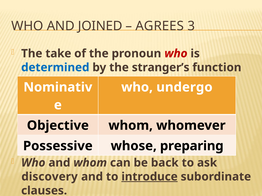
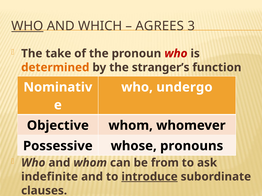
WHO underline: none -> present (27, 26)
JOINED: JOINED -> WHICH (100, 26)
determined colour: blue -> orange (55, 68)
preparing: preparing -> pronouns (192, 146)
back: back -> from (165, 163)
discovery: discovery -> indefinite (50, 177)
